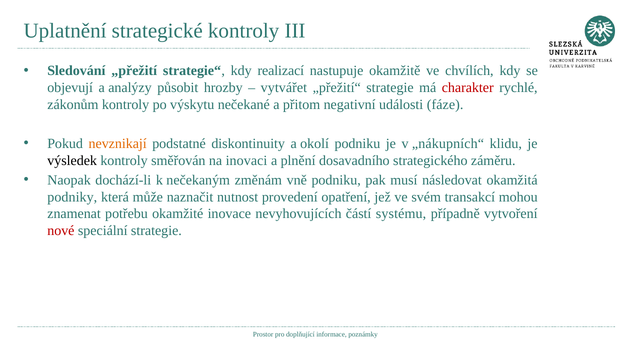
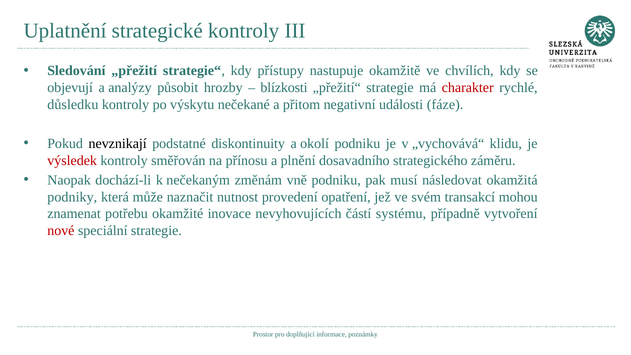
realizací: realizací -> přístupy (281, 71)
vytvářet: vytvářet -> blízkosti (284, 88)
zákonům: zákonům -> důsledku (73, 104)
nevznikají colour: orange -> black (118, 144)
„nákupních“: „nákupních“ -> „vychovává“ (448, 144)
výsledek colour: black -> red (72, 160)
inovaci: inovaci -> přínosu (247, 160)
